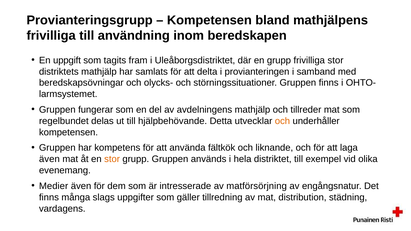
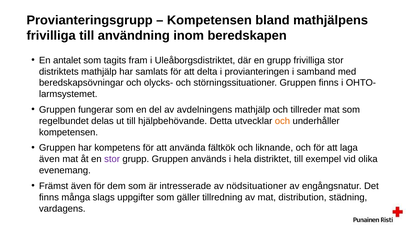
uppgift: uppgift -> antalet (67, 60)
stor colour: orange -> purple (112, 159)
Medier: Medier -> Främst (54, 186)
matförsörjning: matförsörjning -> nödsituationer (257, 186)
